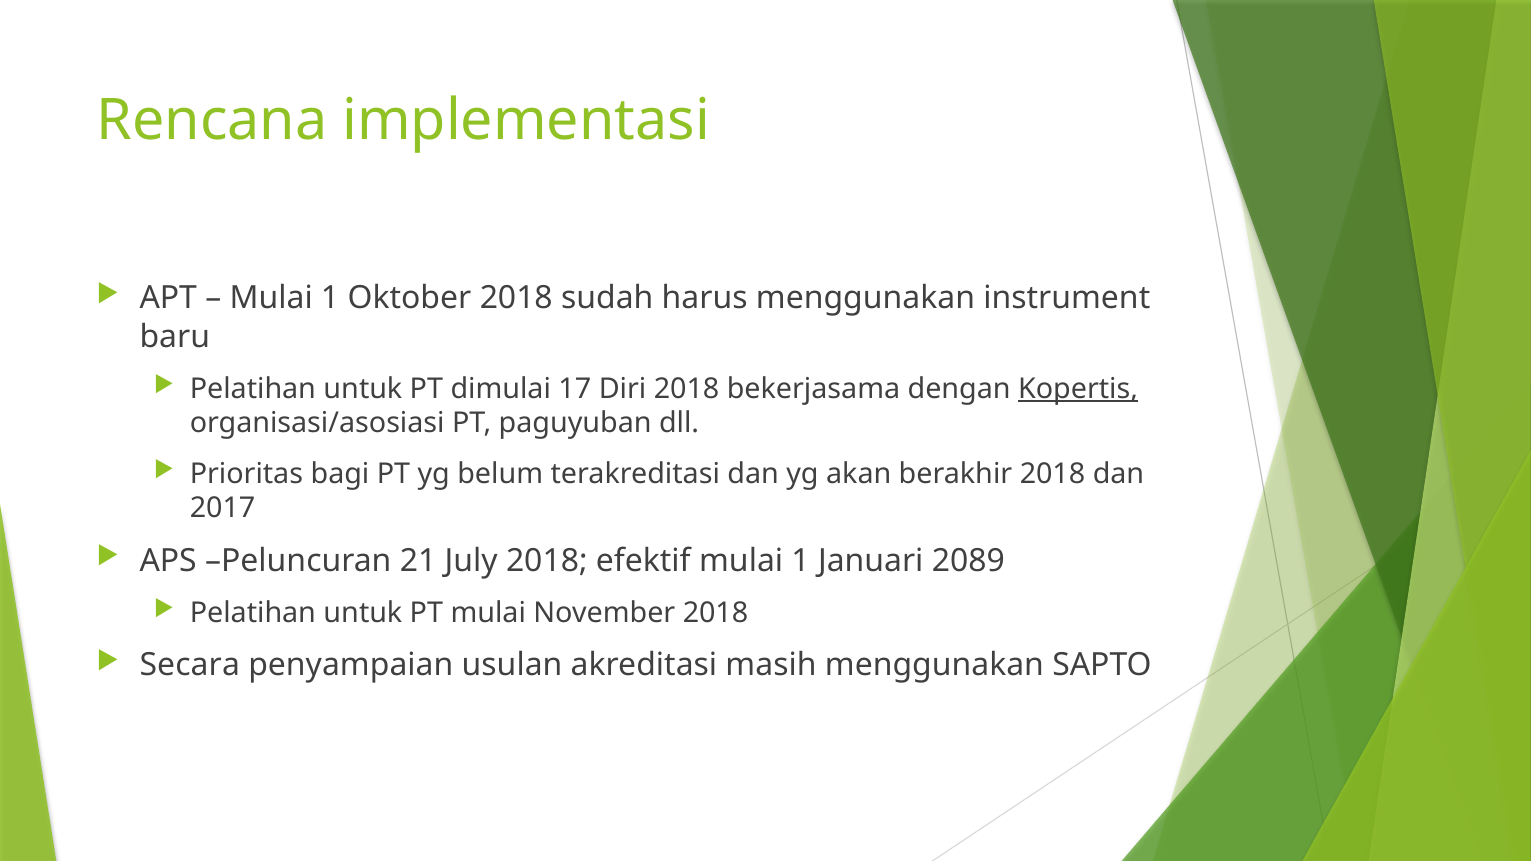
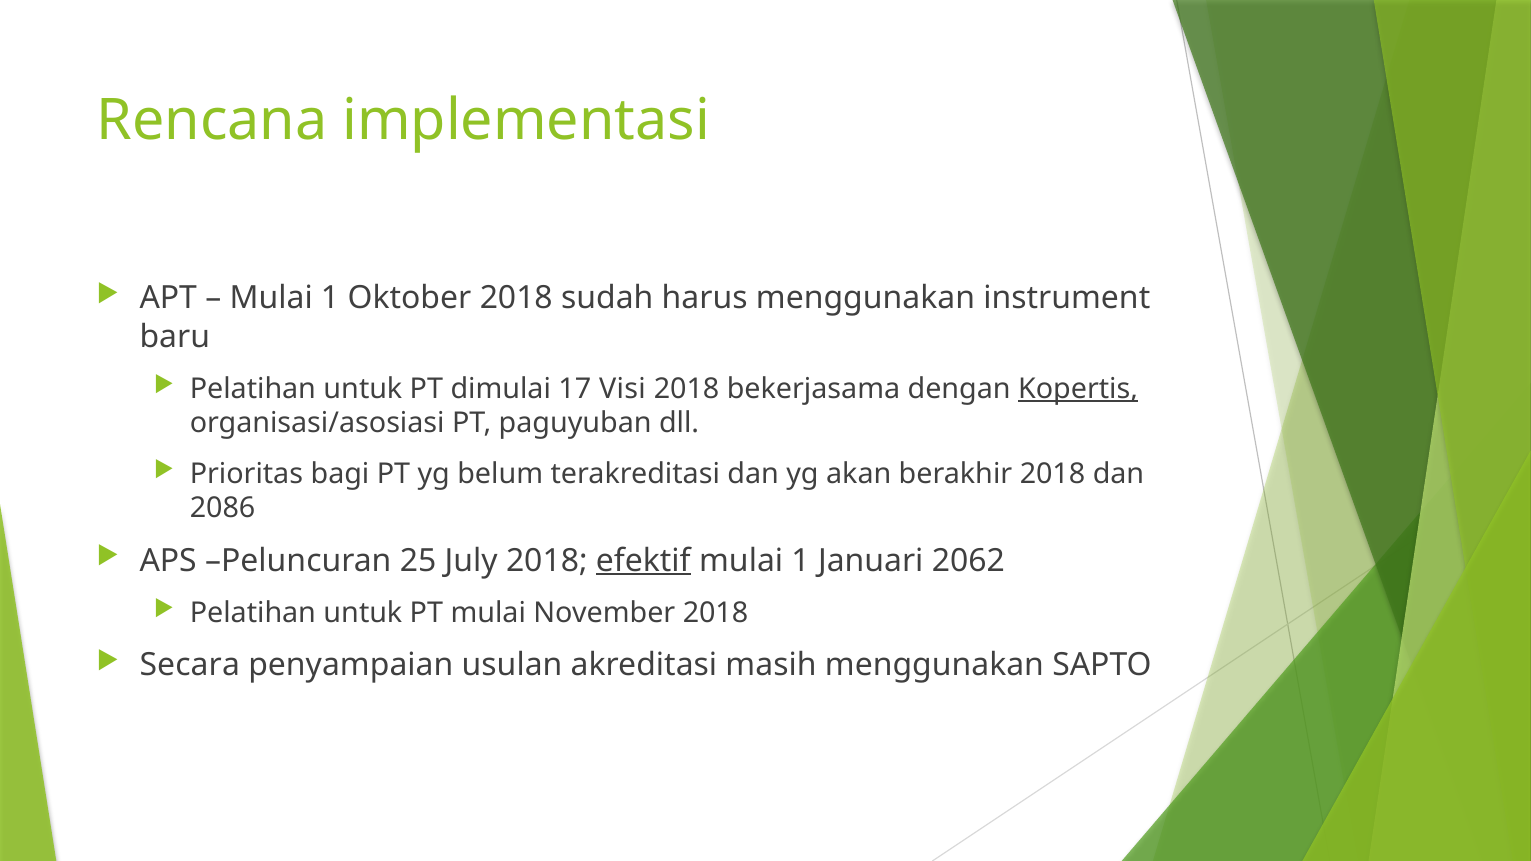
Diri: Diri -> Visi (622, 389)
2017: 2017 -> 2086 (223, 508)
21: 21 -> 25 (418, 561)
efektif underline: none -> present (643, 561)
2089: 2089 -> 2062 (968, 561)
